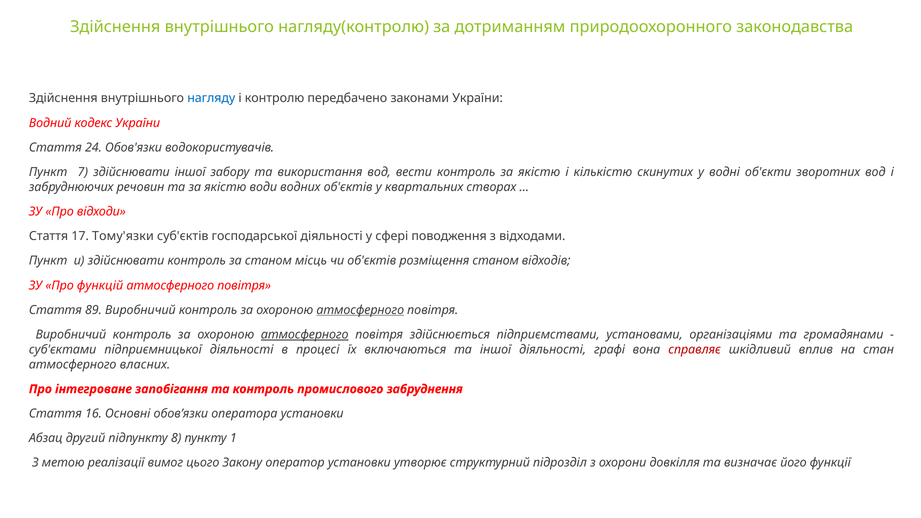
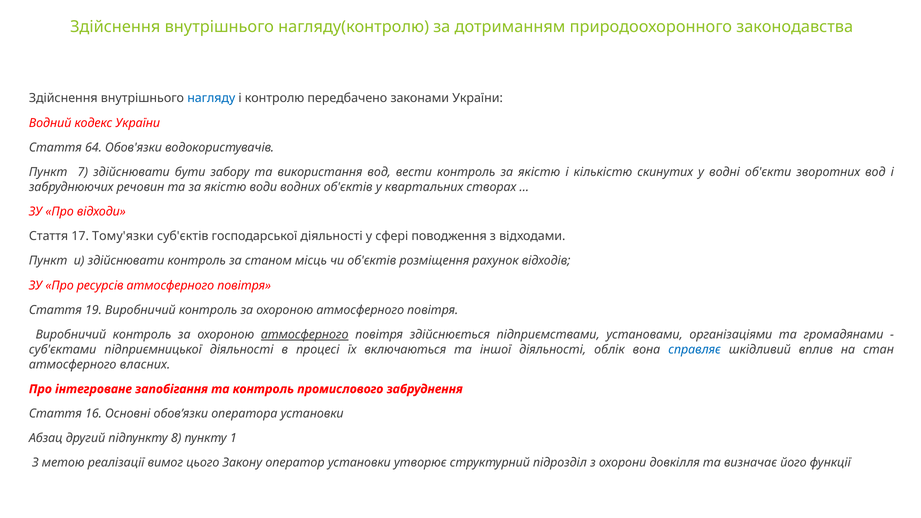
24: 24 -> 64 (93, 148)
здійснювати іншої: іншої -> бути (190, 172)
розміщення станом: станом -> рахунок (496, 261)
функцій: функцій -> ресурсів (100, 285)
89: 89 -> 19 (93, 310)
атмосферного underline: present -> none (360, 310)
графі: графі -> облік (609, 350)
справляє colour: red -> blue (695, 350)
